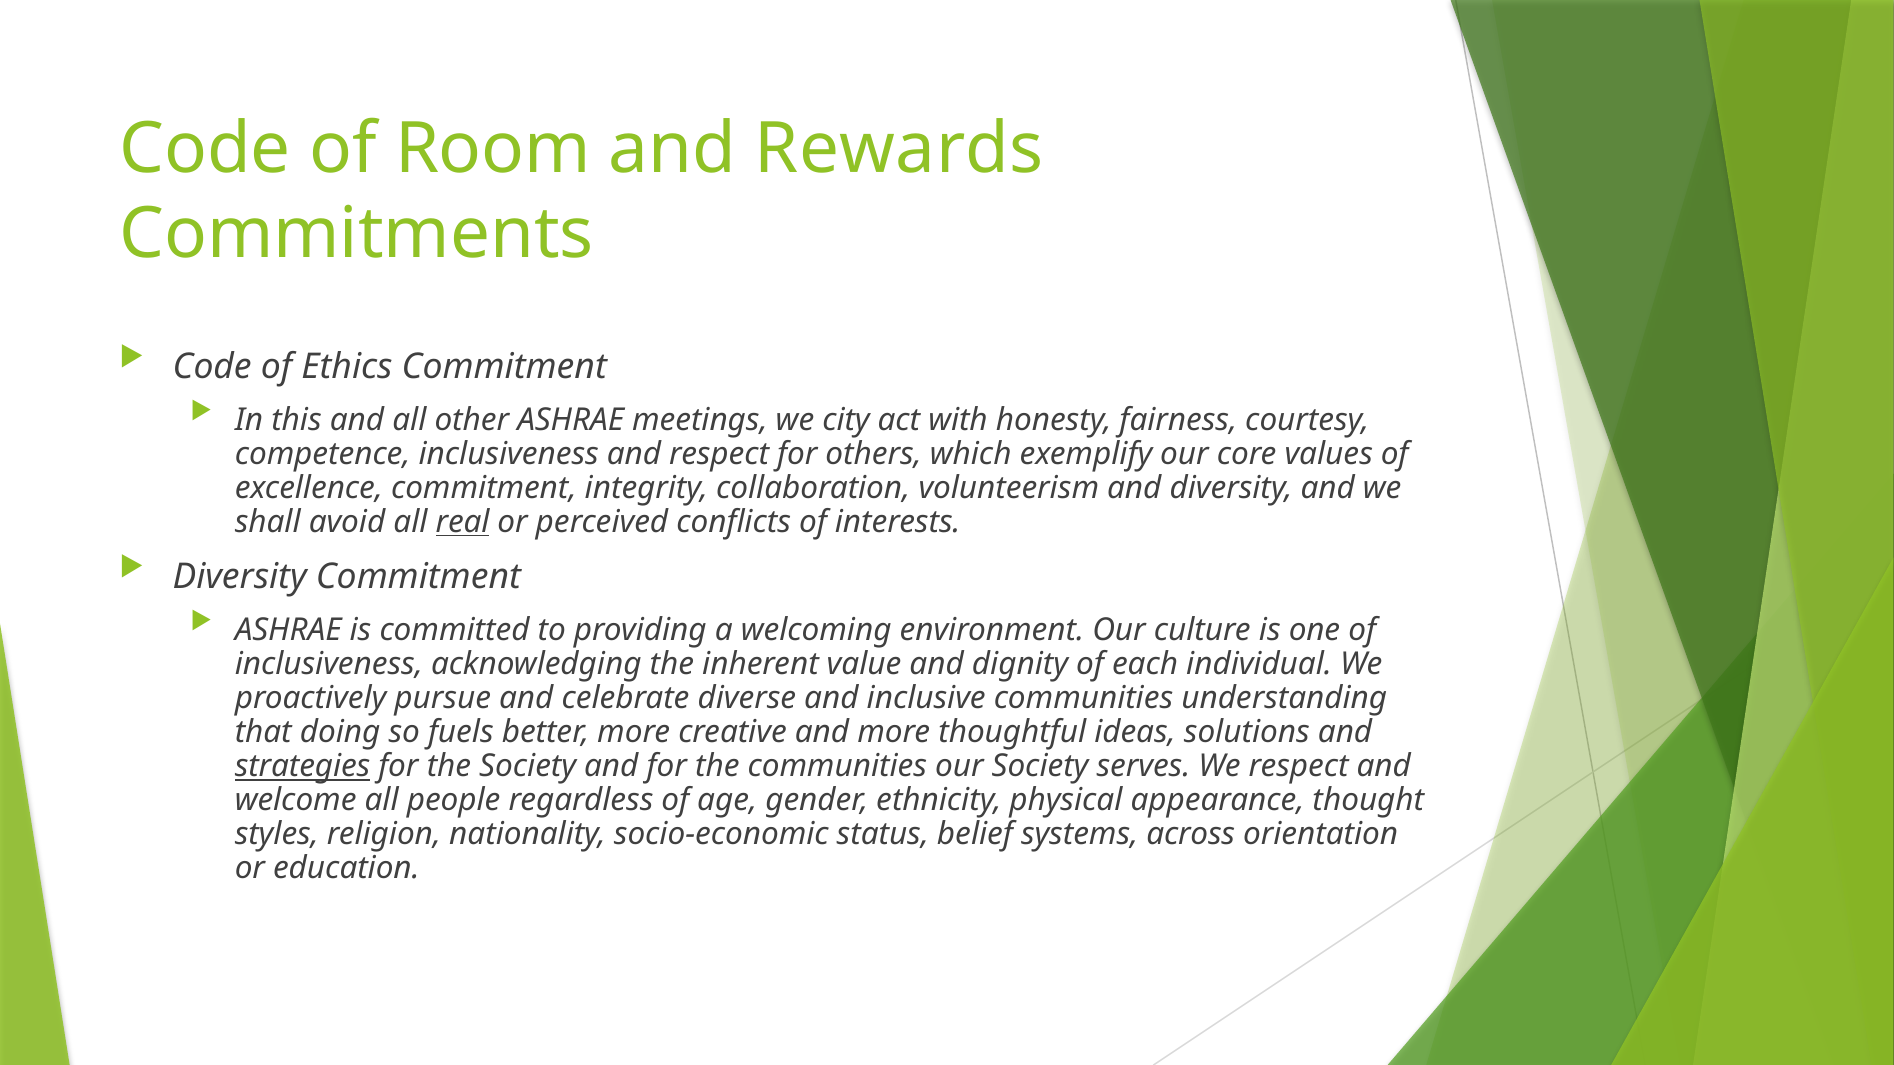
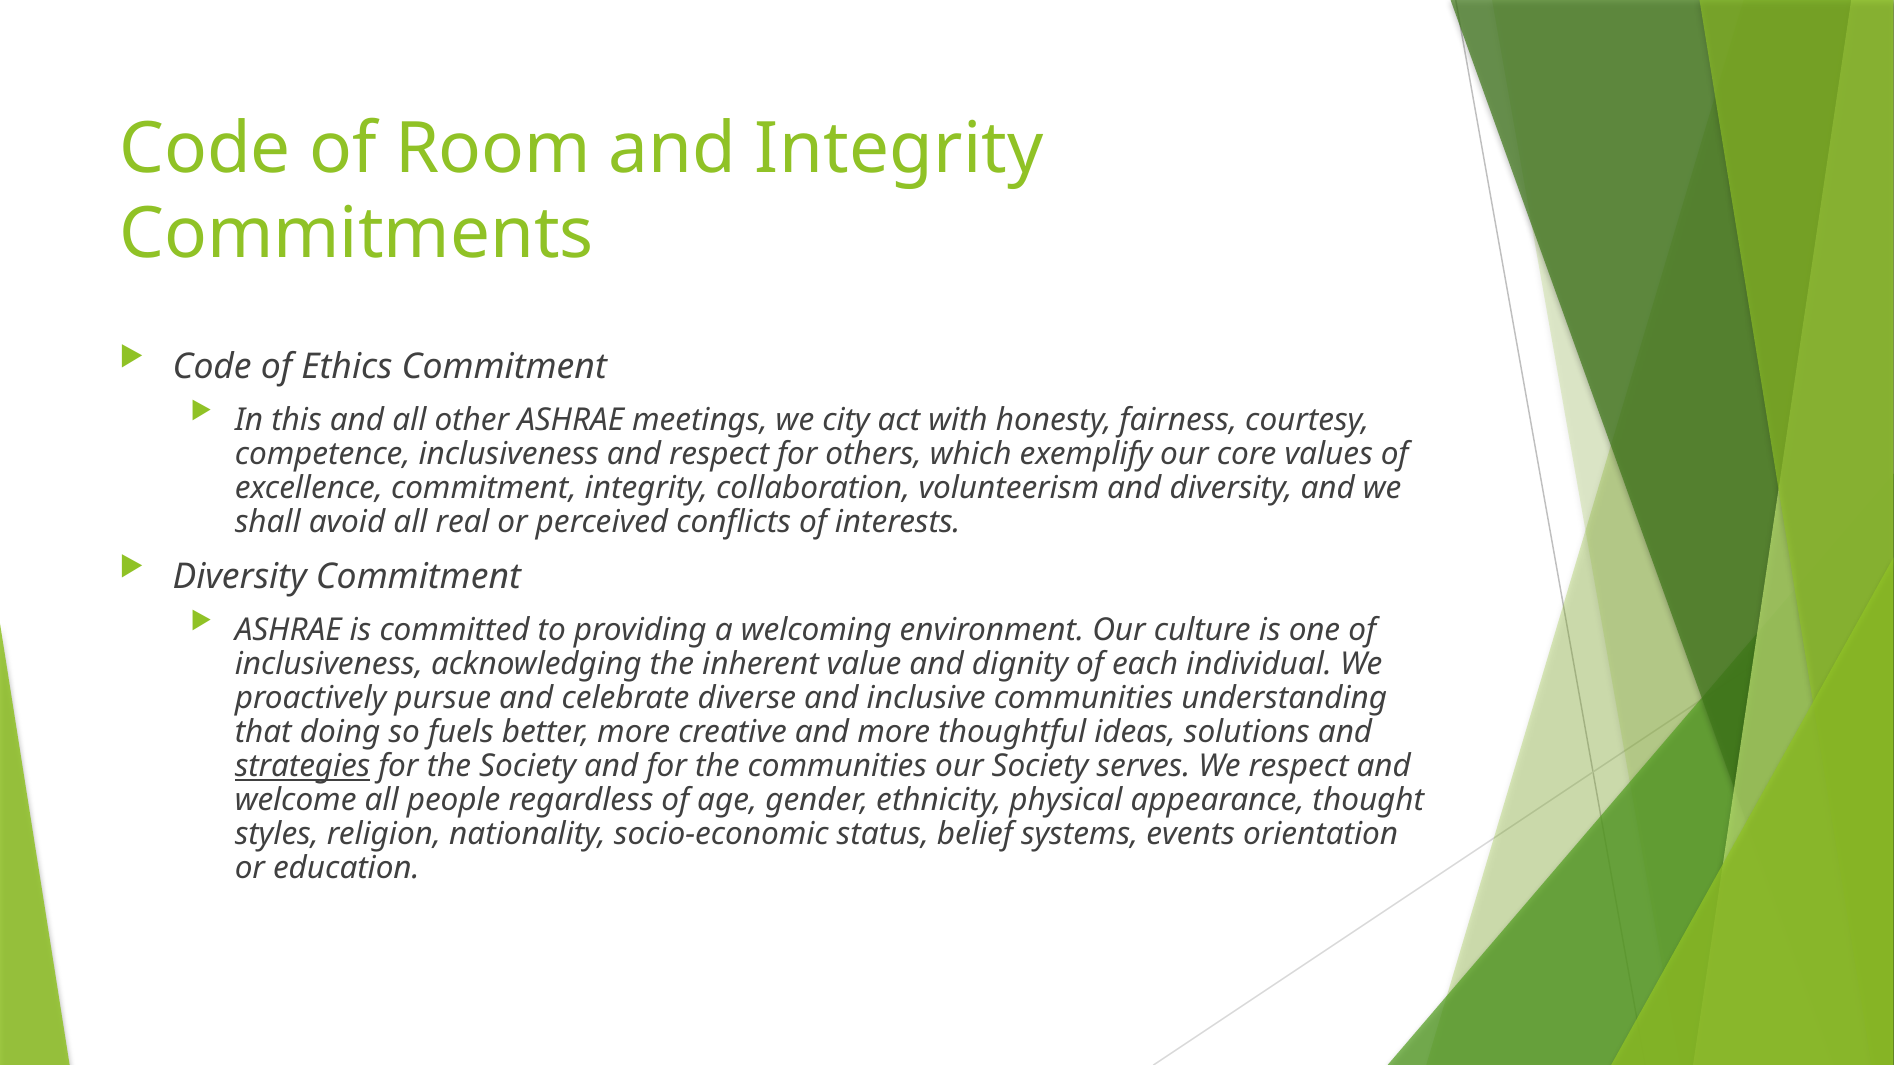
and Rewards: Rewards -> Integrity (899, 149)
real underline: present -> none (463, 522)
across: across -> events (1191, 834)
